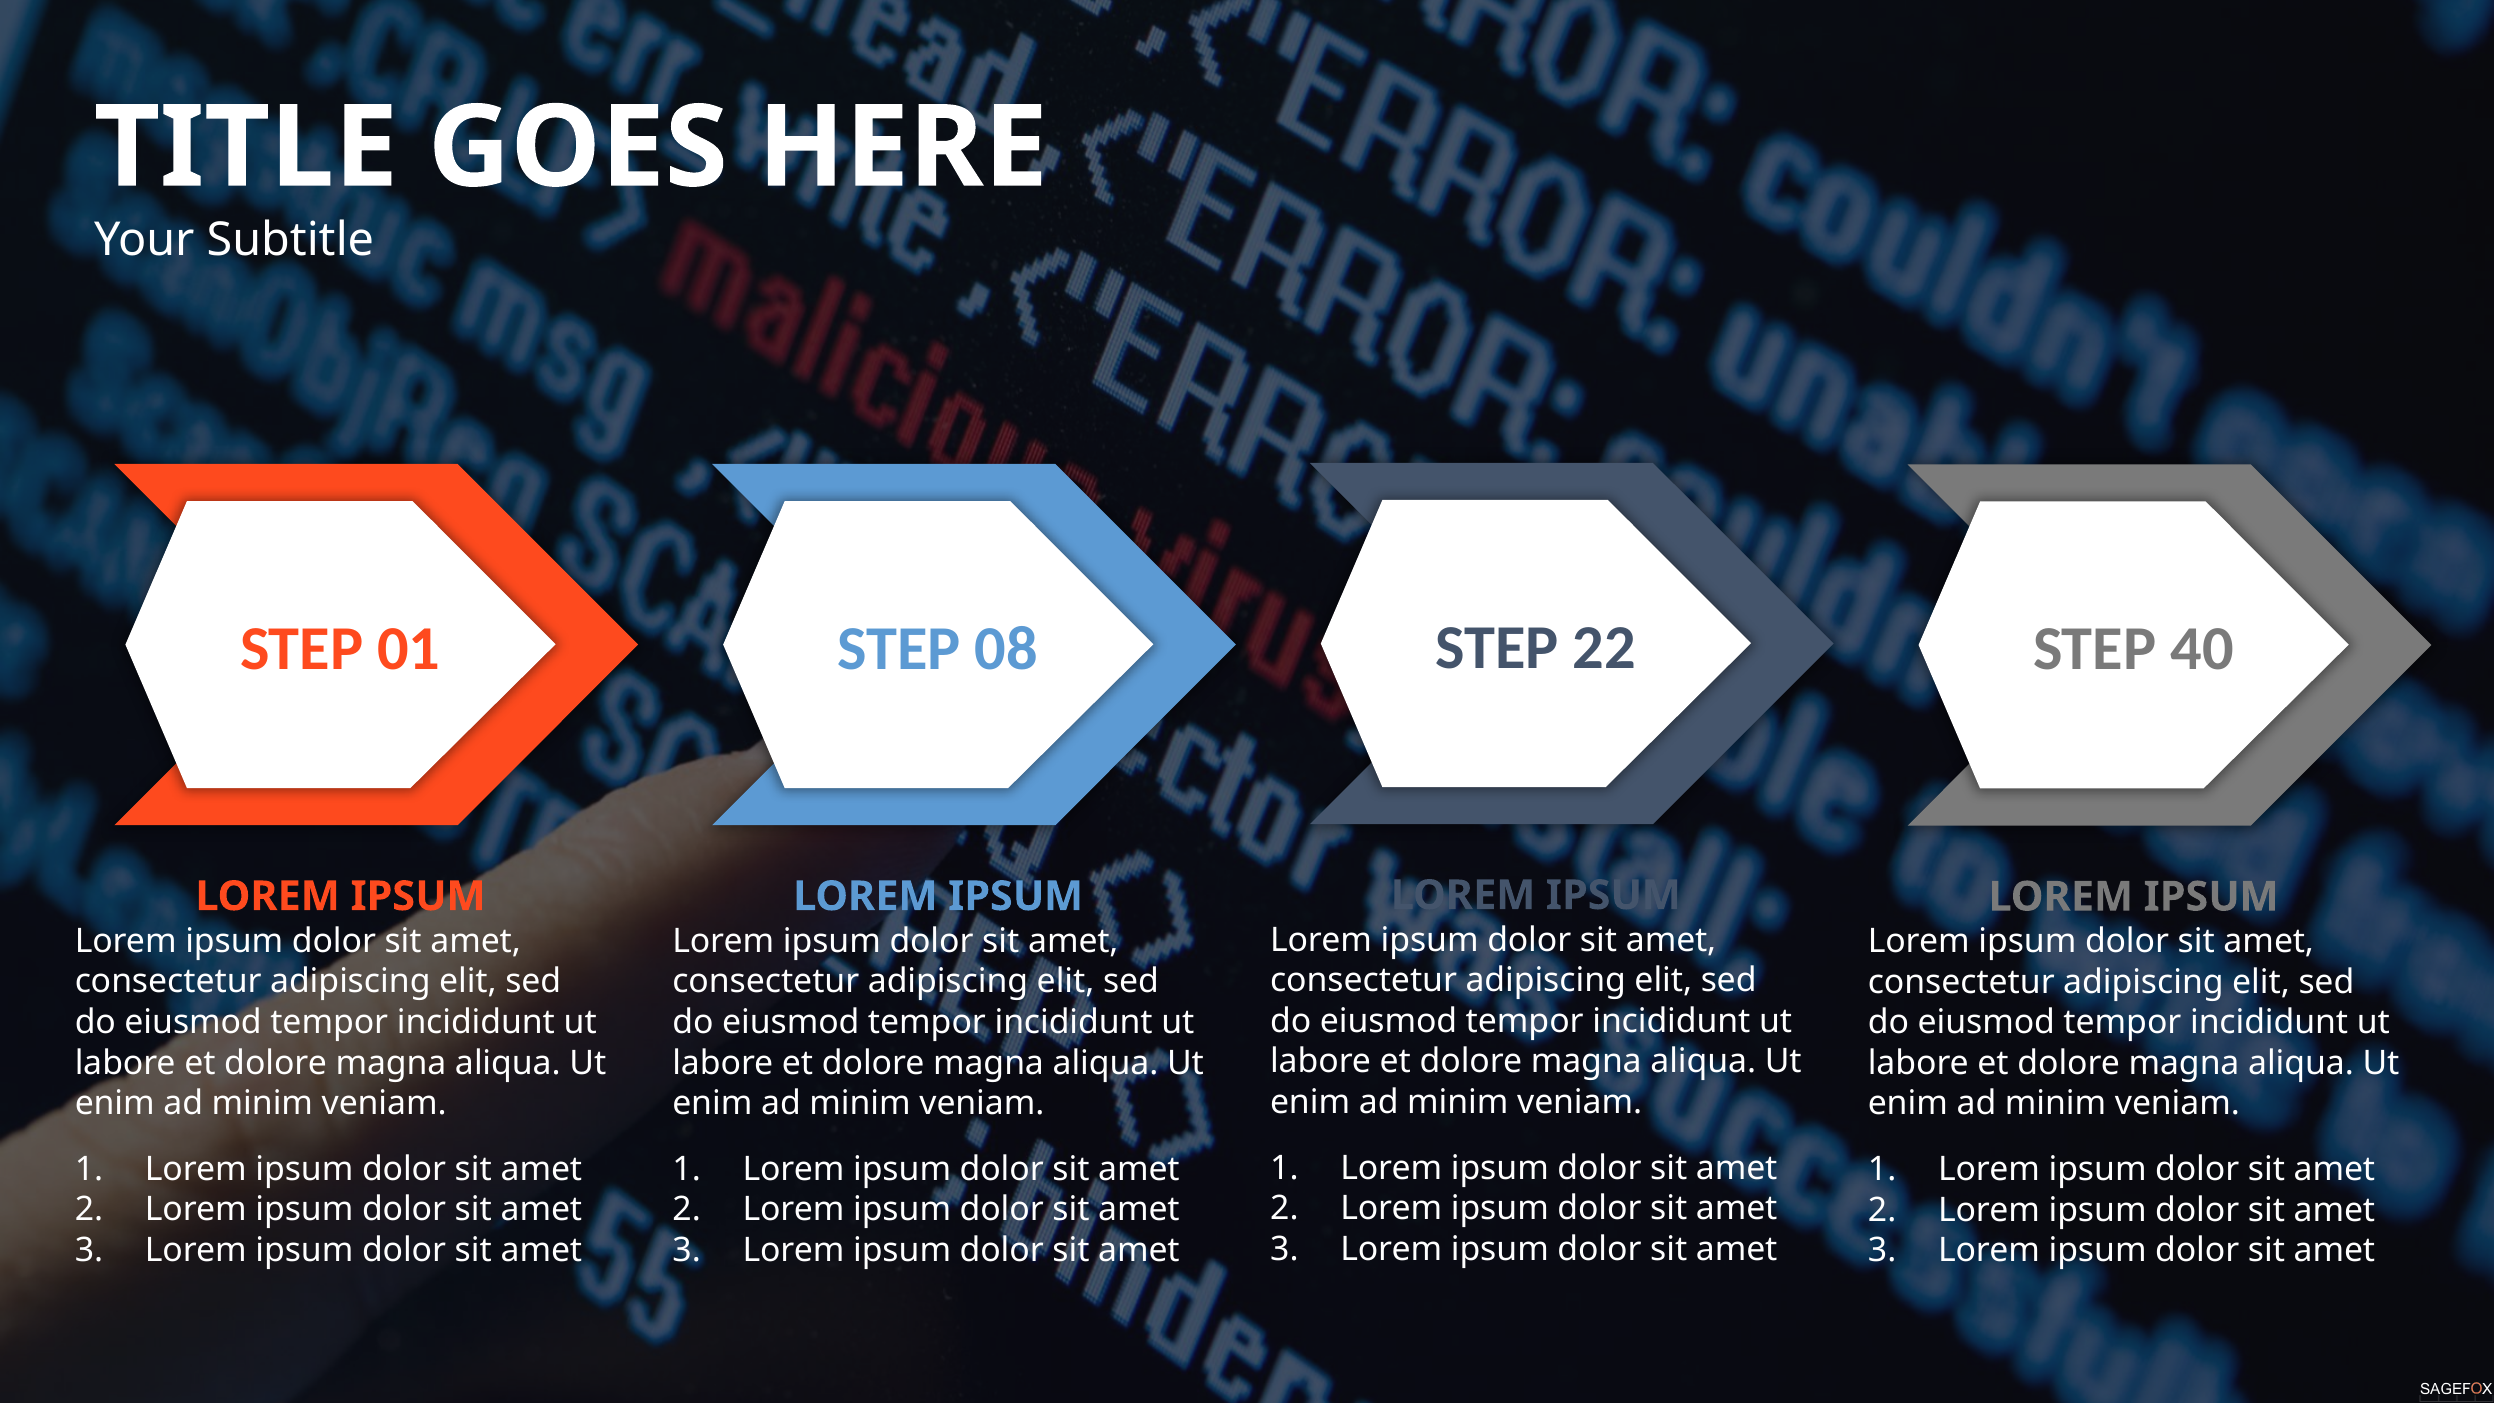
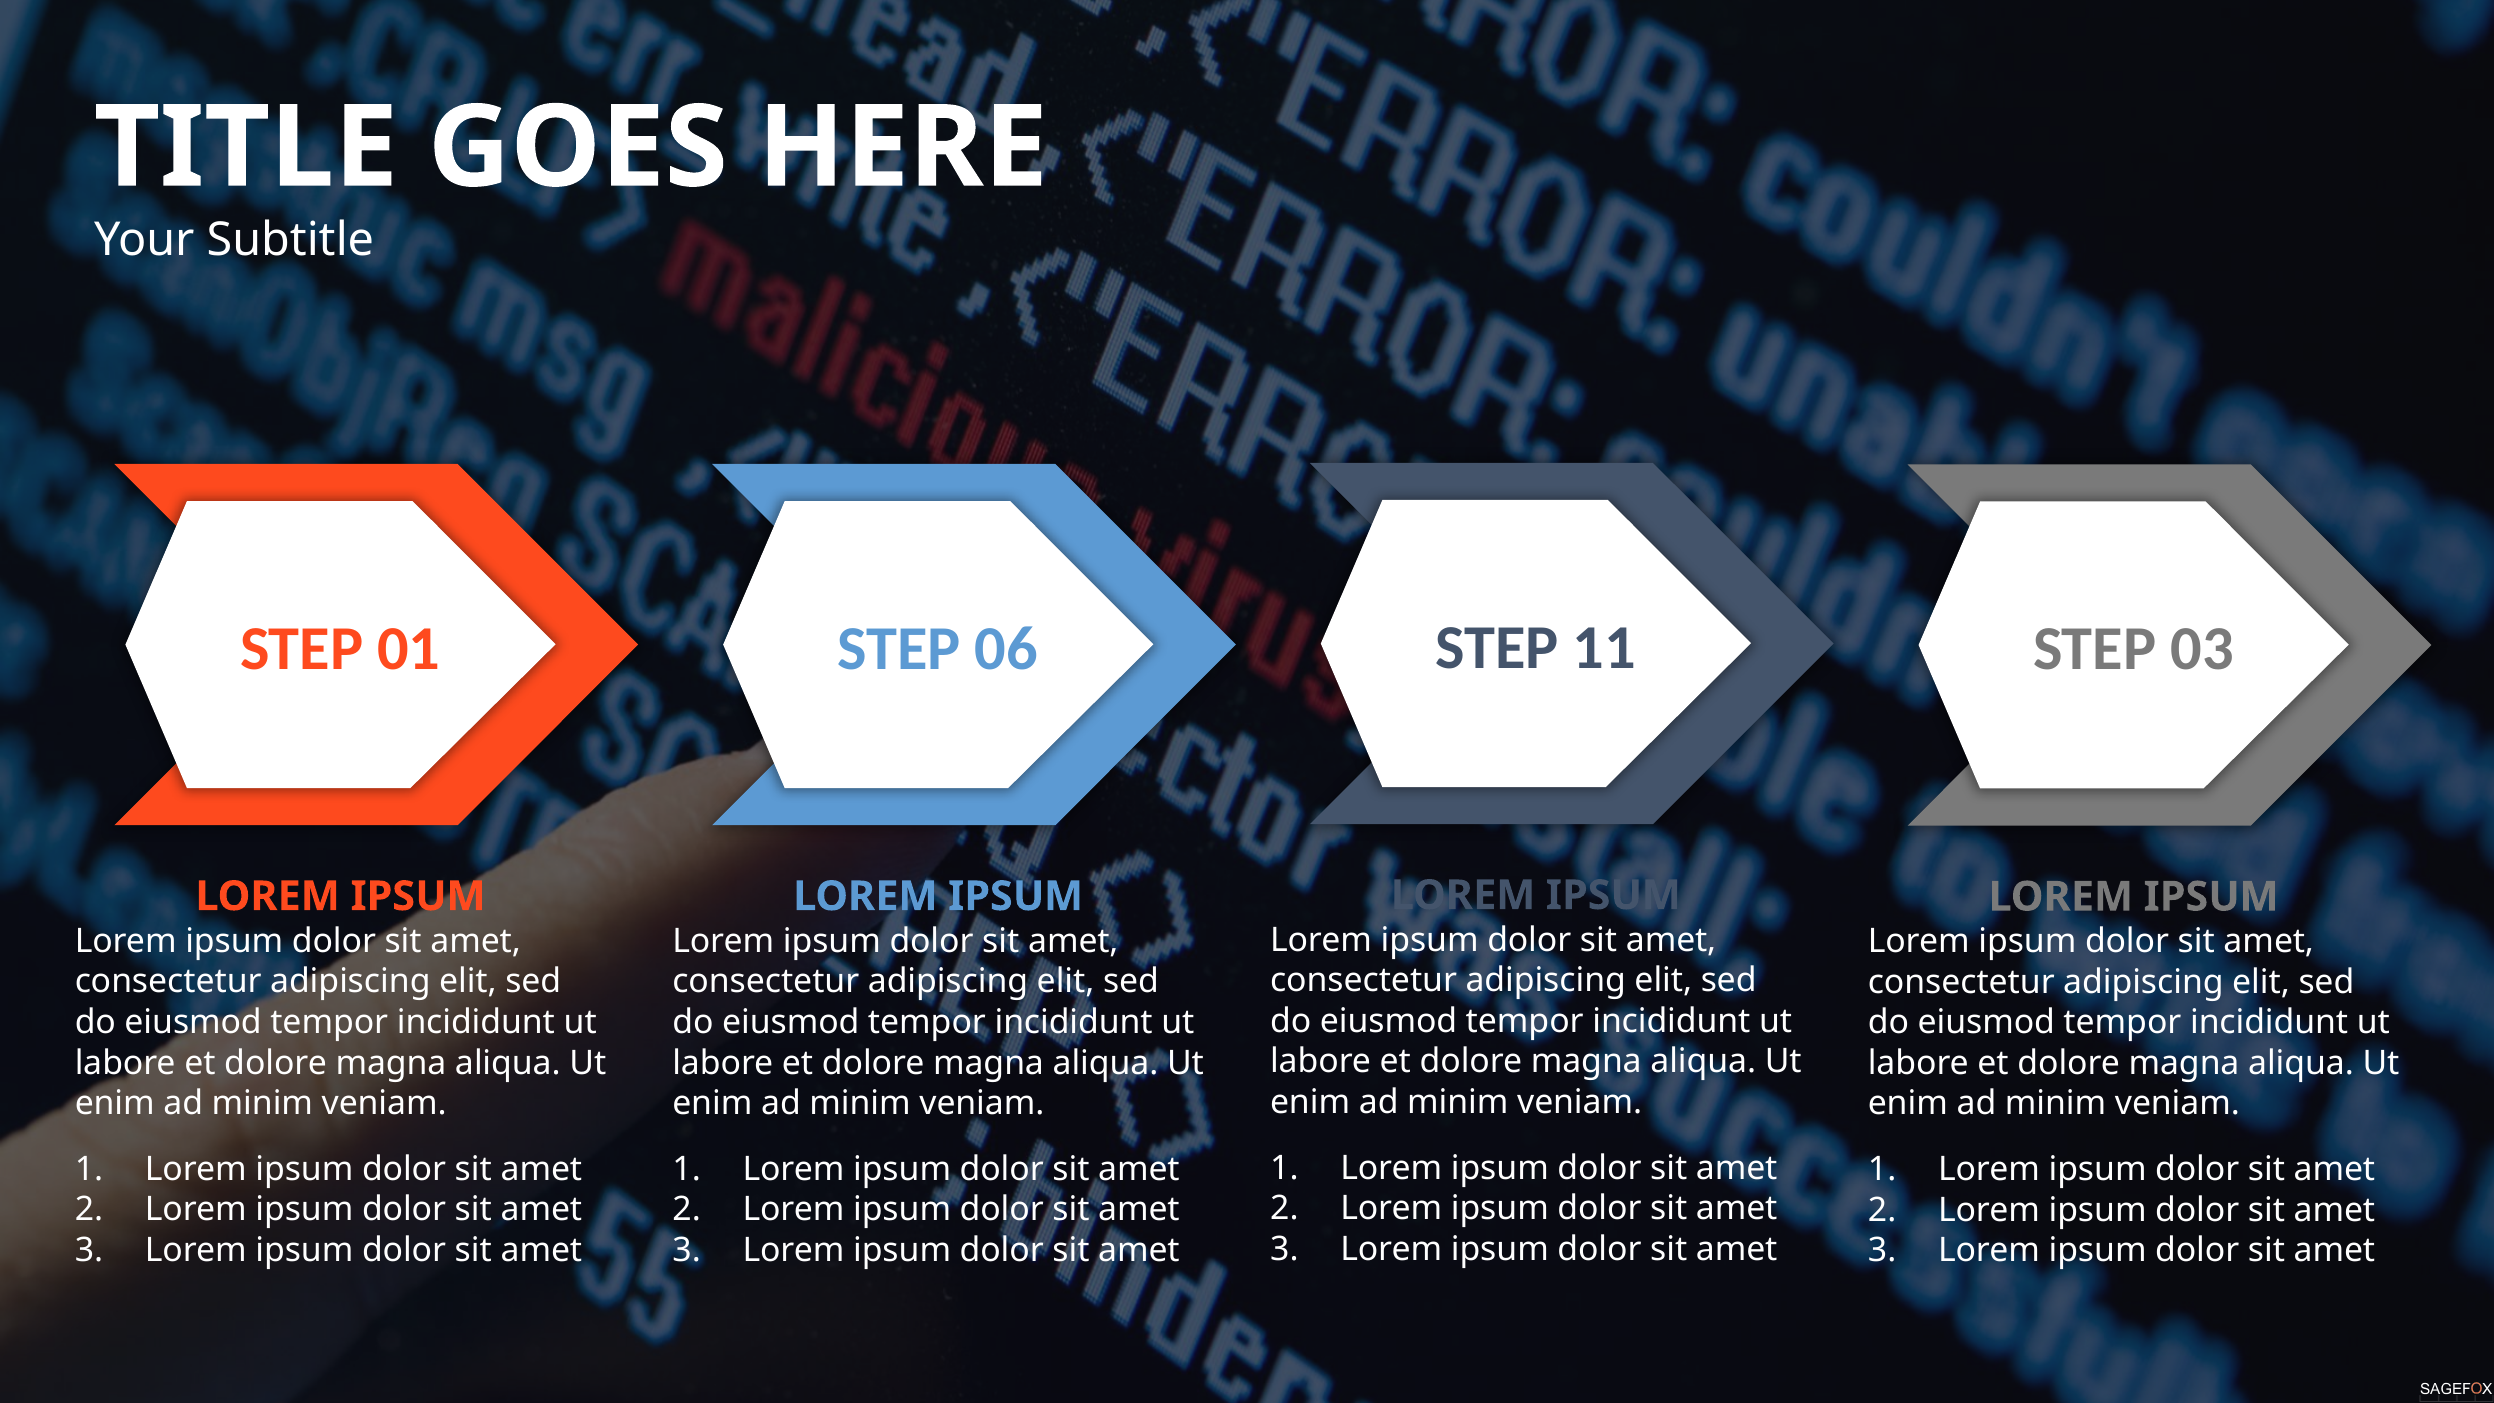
22: 22 -> 11 (1604, 648)
08: 08 -> 06 (1007, 649)
40: 40 -> 03 (2202, 649)
